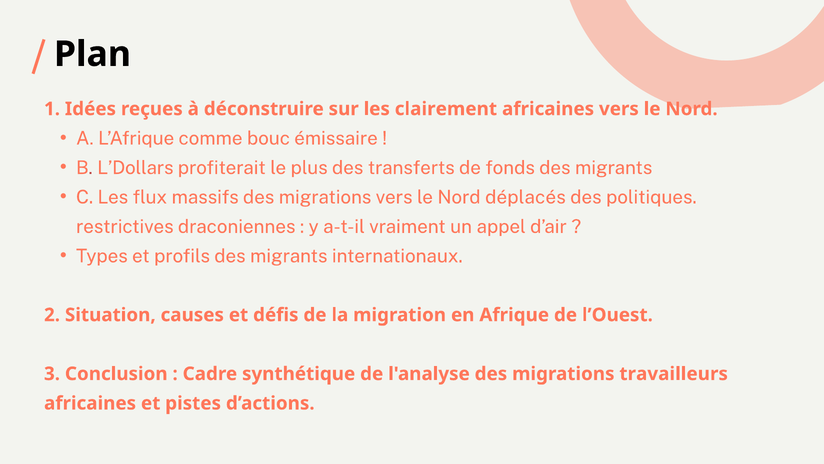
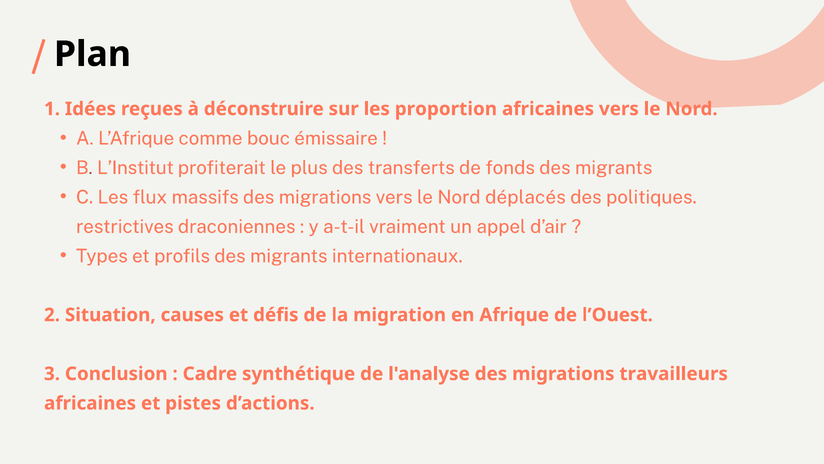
clairement: clairement -> proportion (446, 109)
L’Dollars: L’Dollars -> L’Institut (135, 168)
